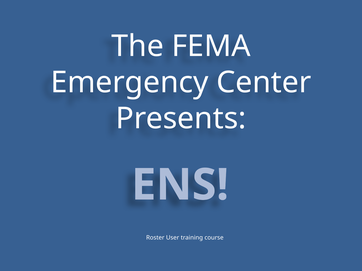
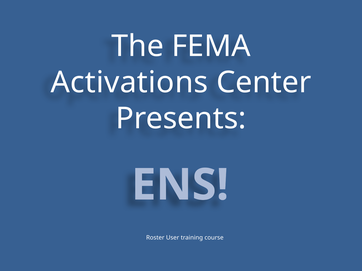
Emergency: Emergency -> Activations (129, 82)
